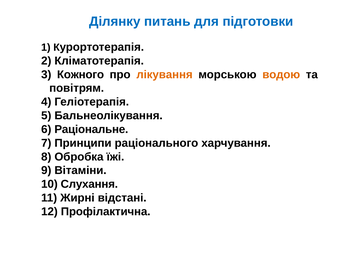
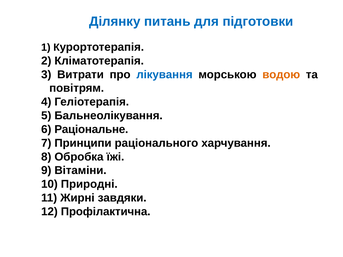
Кожного: Кожного -> Витрати (80, 75)
лікування colour: orange -> blue (165, 75)
Слухання: Слухання -> Природні (89, 184)
відстані: відстані -> завдяки (122, 198)
